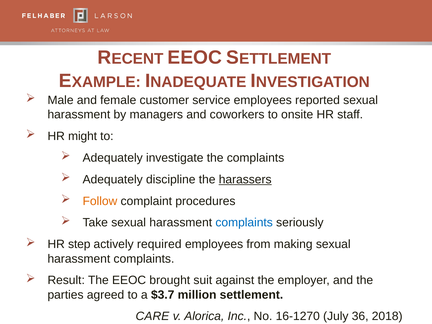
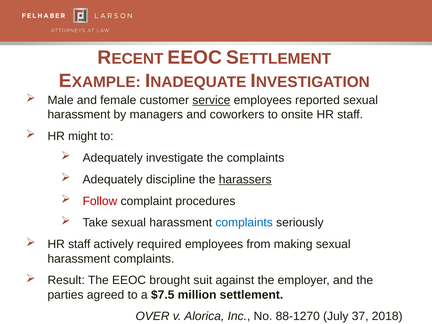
service underline: none -> present (211, 100)
Follow colour: orange -> red (100, 201)
step: step -> staff (79, 244)
$3.7: $3.7 -> $7.5 (163, 295)
CARE: CARE -> OVER (153, 316)
16-1270: 16-1270 -> 88-1270 (298, 316)
36: 36 -> 37 (360, 316)
